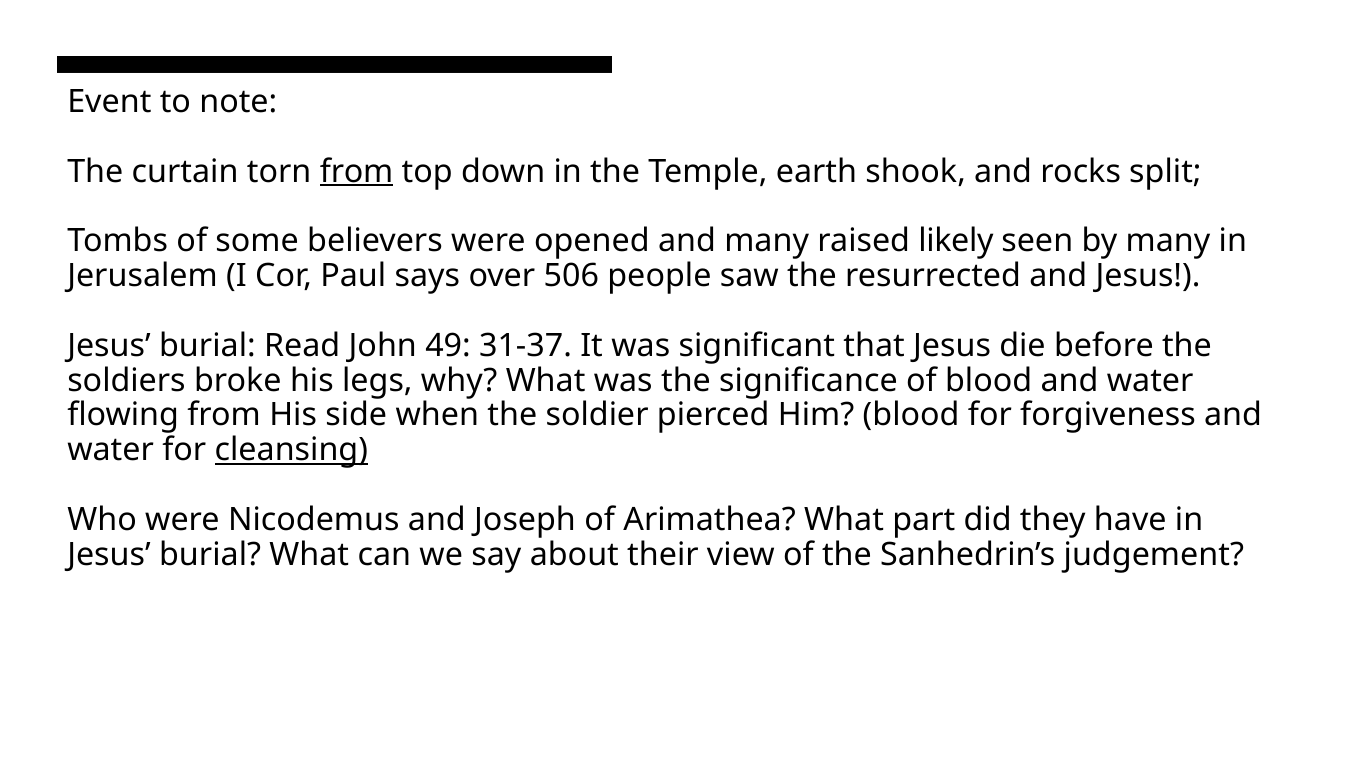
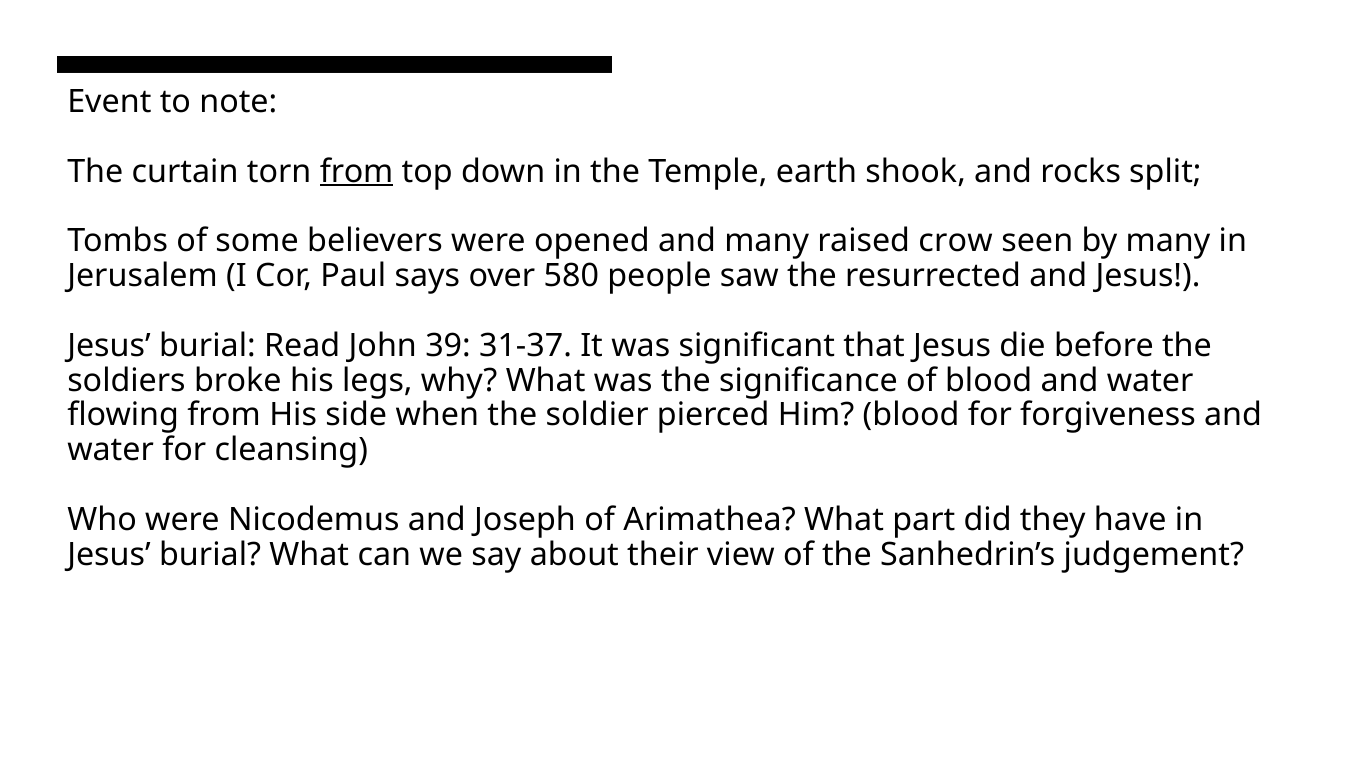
likely: likely -> crow (956, 241)
506: 506 -> 580 (571, 276)
49: 49 -> 39 (448, 346)
cleansing underline: present -> none (291, 450)
